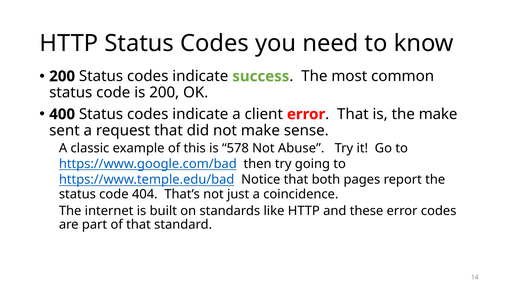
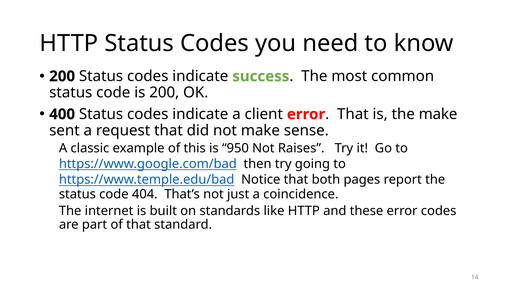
578: 578 -> 950 (235, 149)
Abuse: Abuse -> Raises (301, 149)
